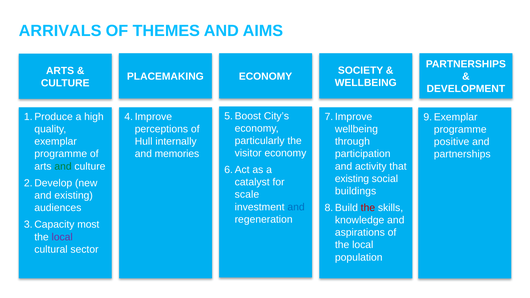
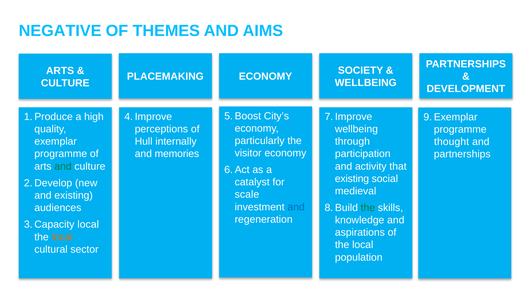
ARRIVALS: ARRIVALS -> NEGATIVE (60, 31)
positive: positive -> thought (452, 142)
buildings: buildings -> medieval (356, 191)
the colour: red -> green (368, 208)
most: most -> local (88, 225)
local colour: purple -> orange (62, 237)
